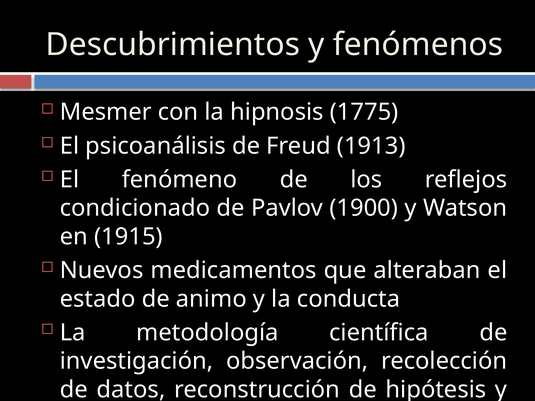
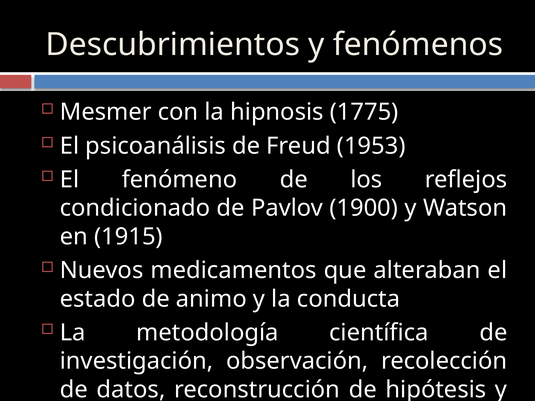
1913: 1913 -> 1953 (371, 146)
